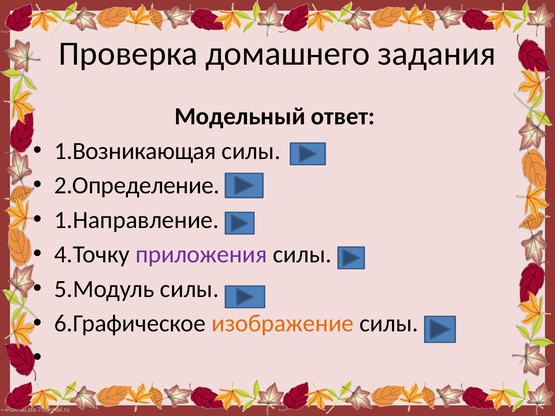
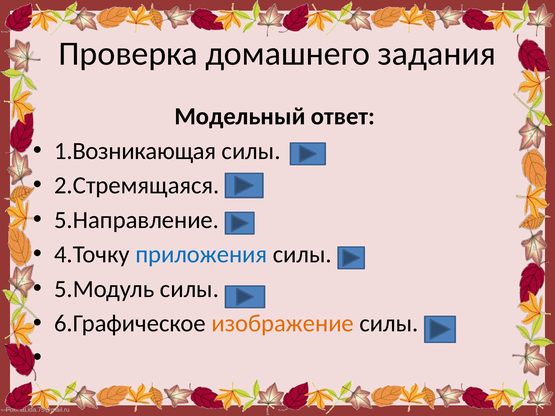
2.Определение: 2.Определение -> 2.Стремящаяся (137, 186)
1.Направление: 1.Направление -> 5.Направление (137, 220)
приложения colour: purple -> blue (201, 255)
